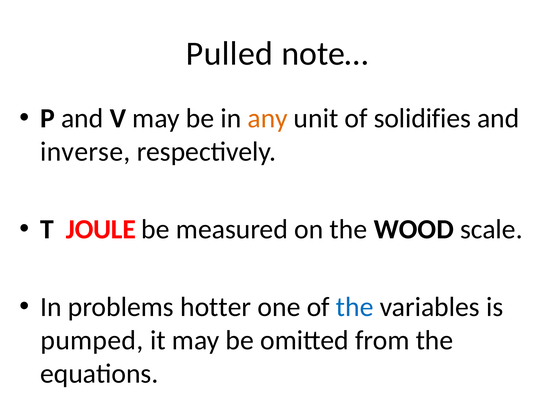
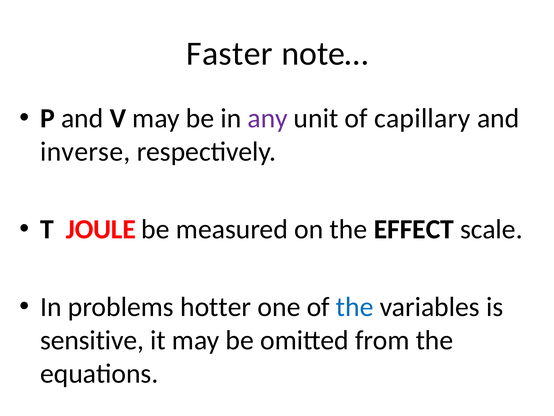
Pulled: Pulled -> Faster (229, 54)
any colour: orange -> purple (268, 118)
solidifies: solidifies -> capillary (422, 118)
WOOD: WOOD -> EFFECT (414, 229)
pumped: pumped -> sensitive (92, 340)
